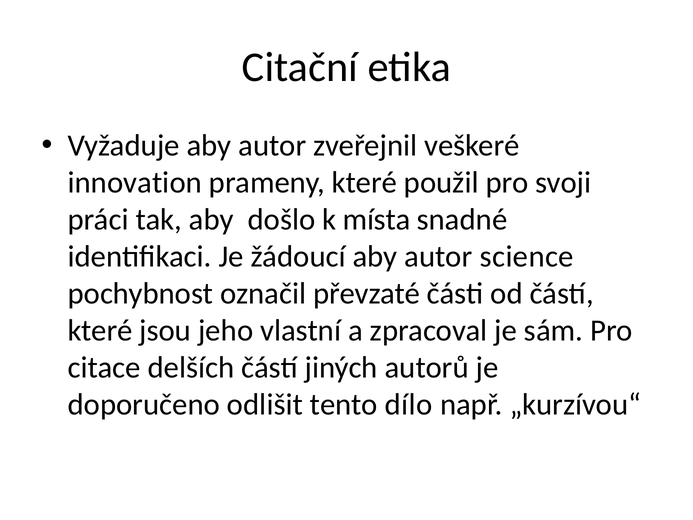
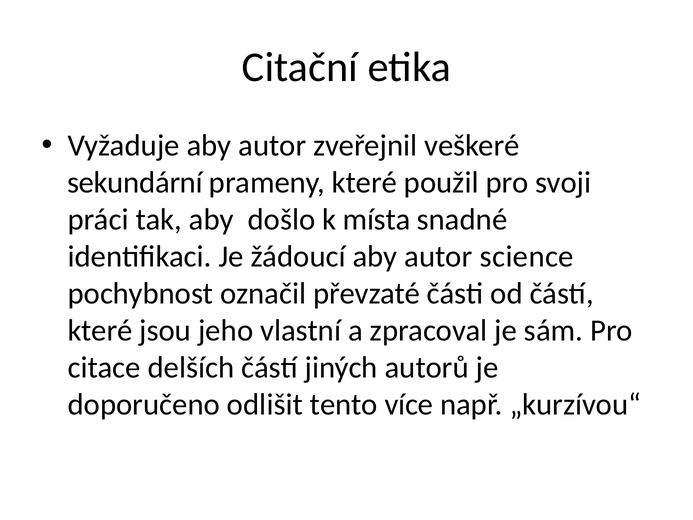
innovation: innovation -> sekundární (135, 182)
dílo: dílo -> více (409, 404)
